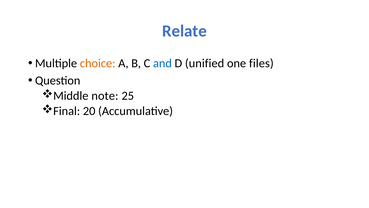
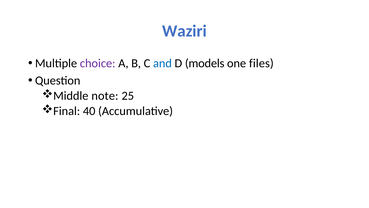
Relate: Relate -> Waziri (184, 31)
choice colour: orange -> purple (98, 63)
unified: unified -> models (205, 63)
20: 20 -> 40 (89, 111)
